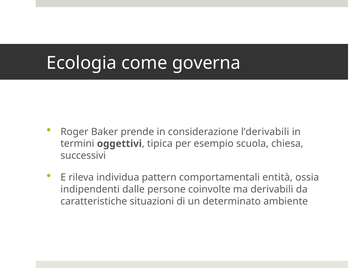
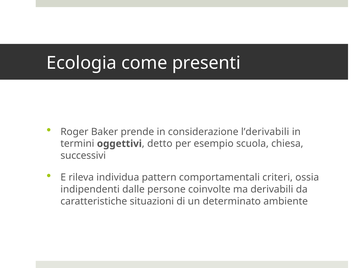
governa: governa -> presenti (206, 63)
tipica: tipica -> detto (160, 144)
entità: entità -> criteri (278, 177)
